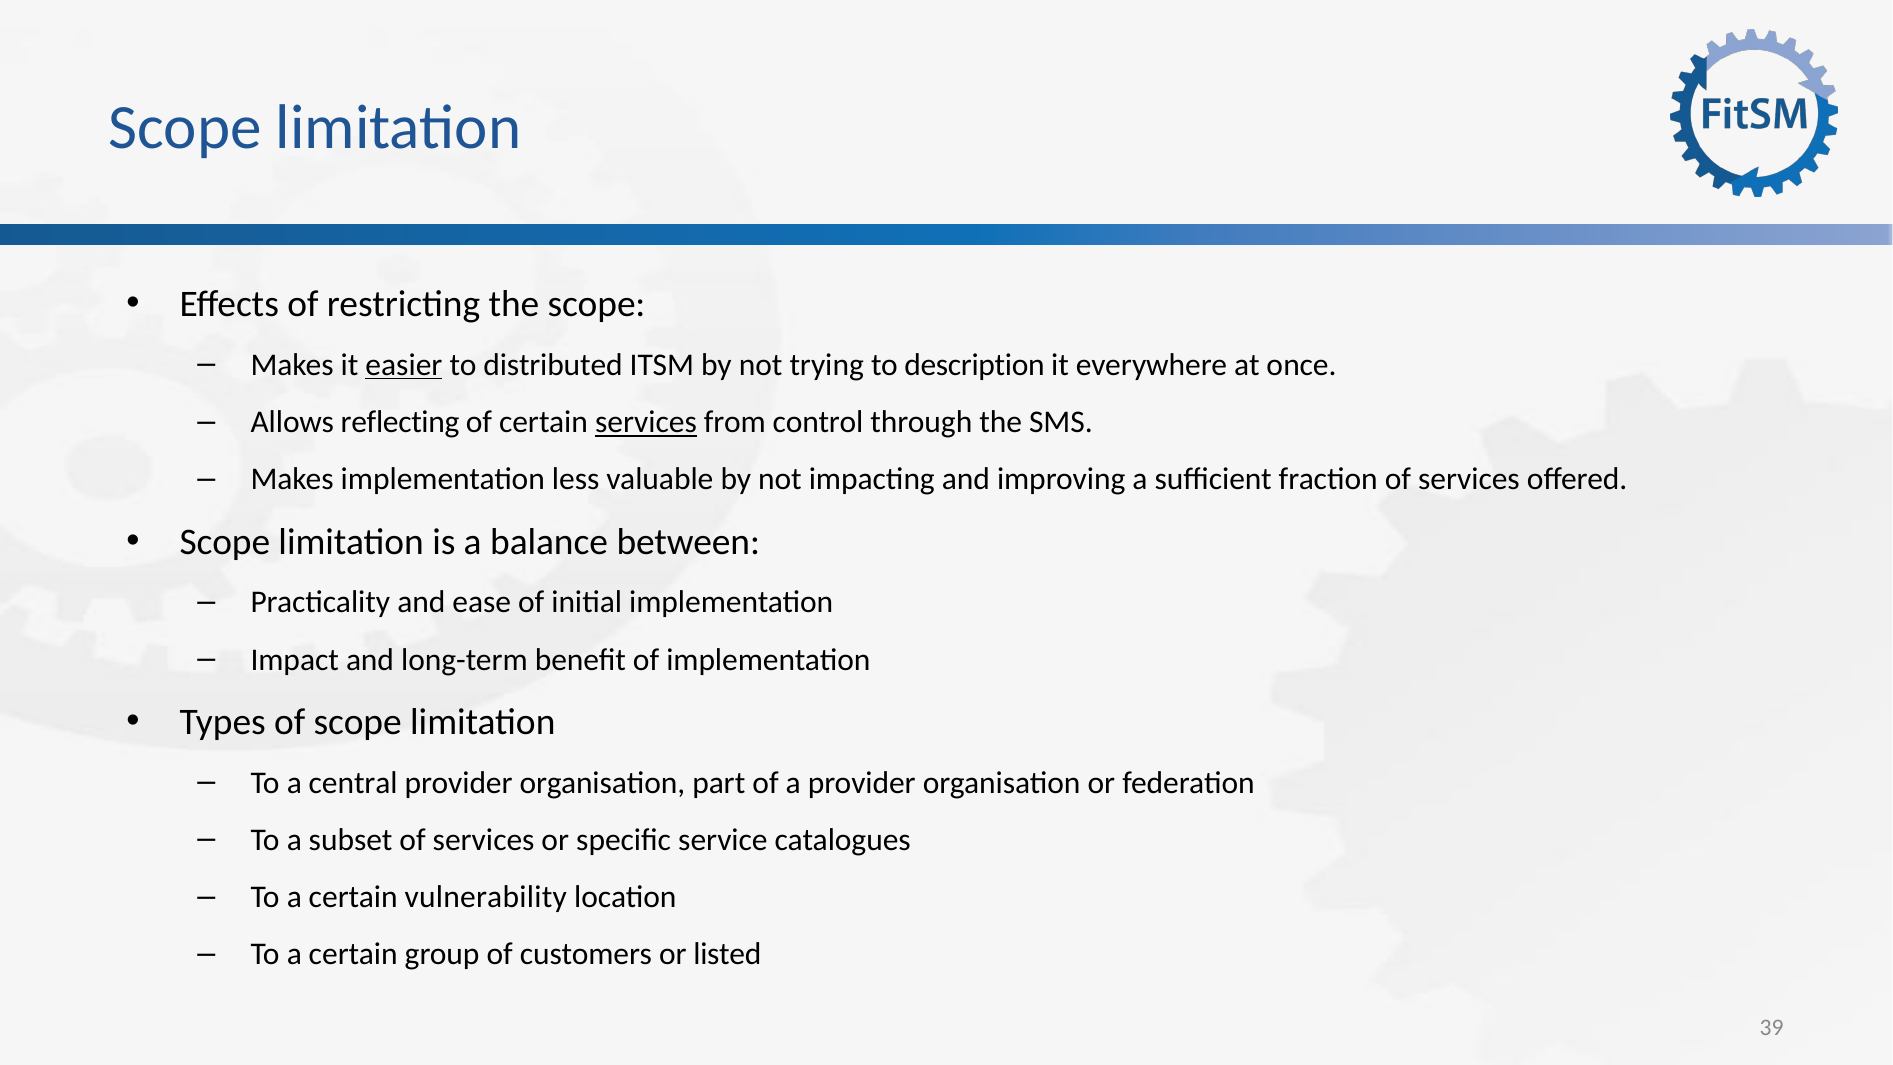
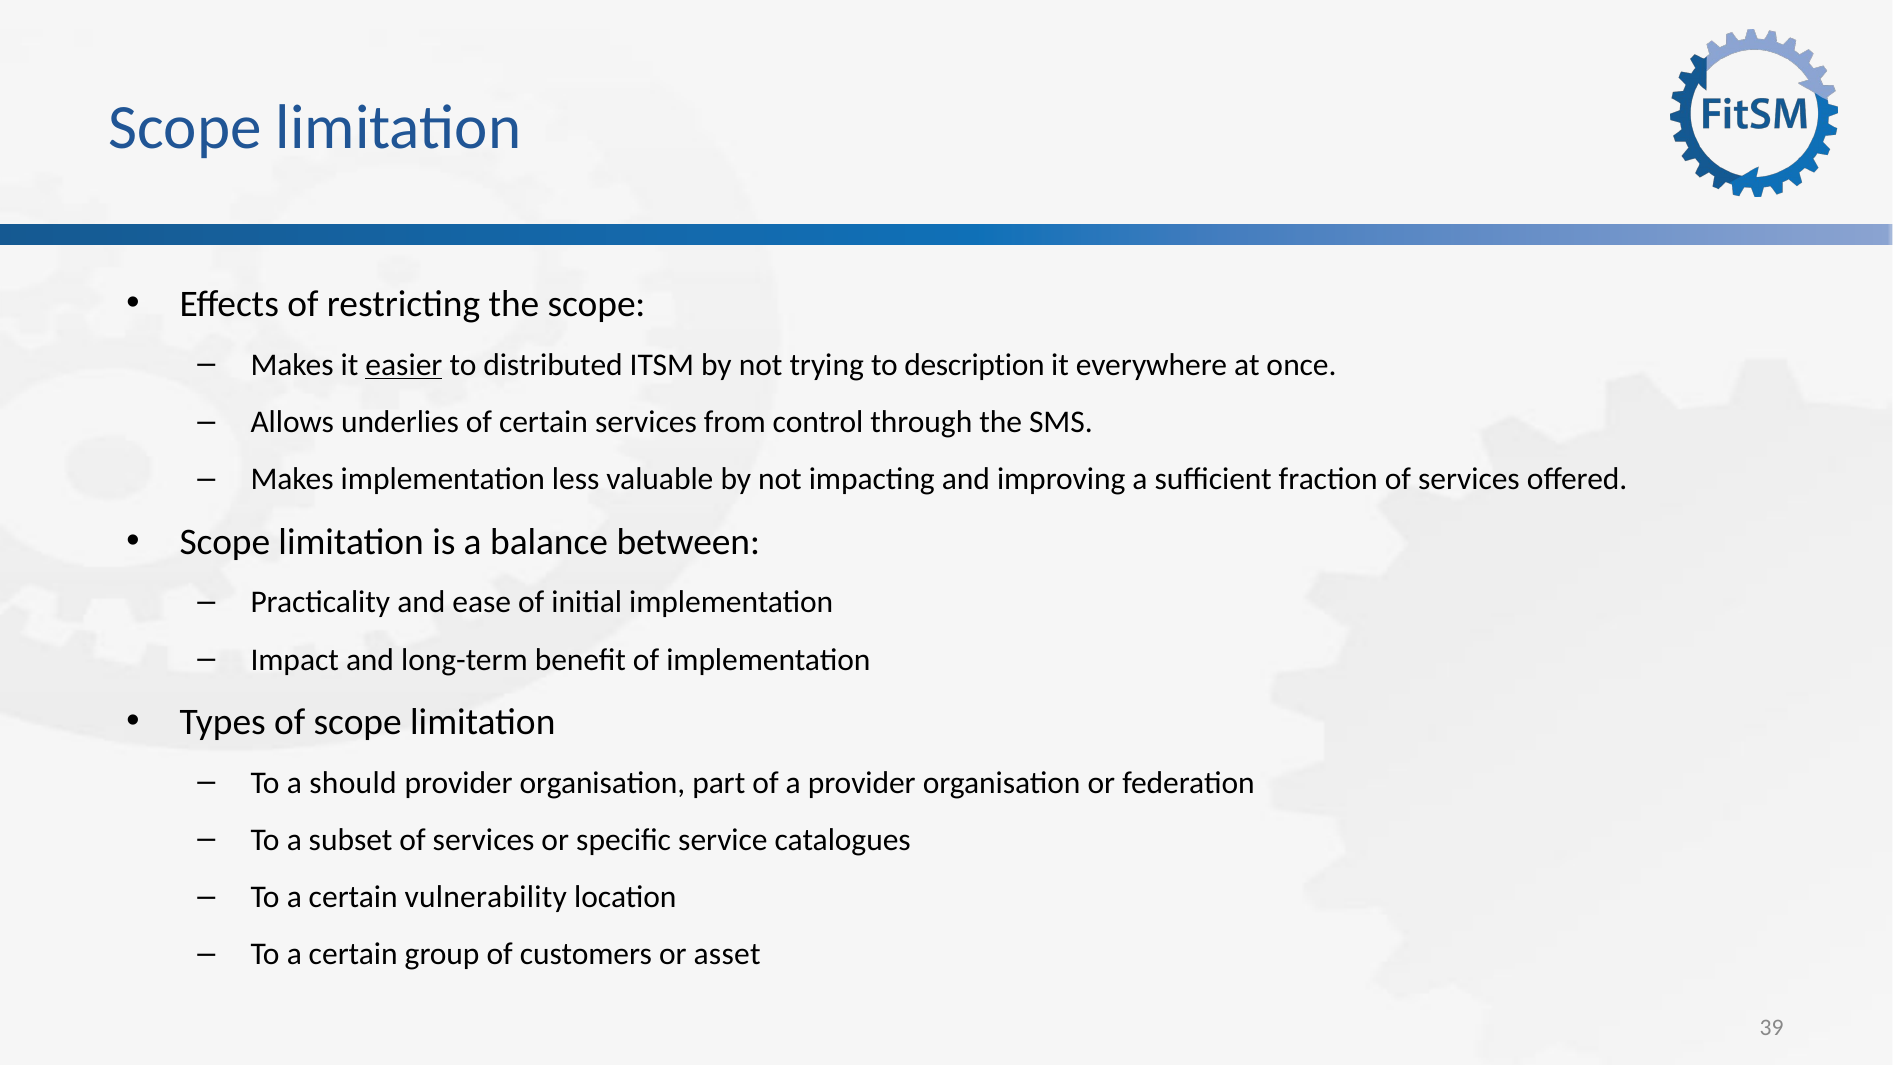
reflecting: reflecting -> underlies (400, 422)
services underline: present -> none (646, 422)
central: central -> should (353, 783)
listed: listed -> asset (727, 954)
